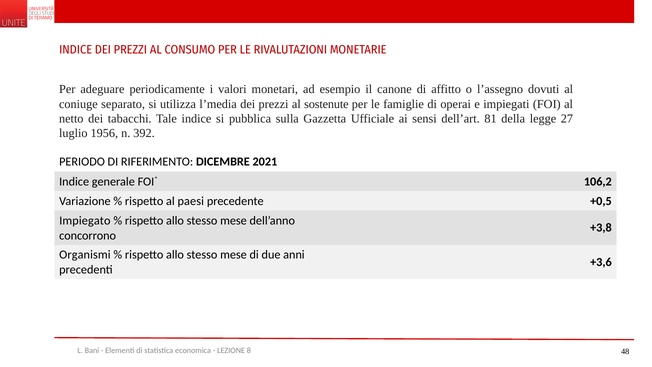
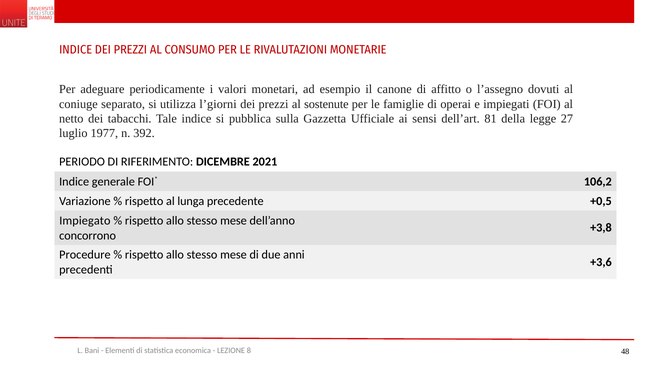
l’media: l’media -> l’giorni (218, 104)
1956: 1956 -> 1977 (104, 133)
paesi: paesi -> lunga (191, 201)
Organismi: Organismi -> Procedure (85, 255)
